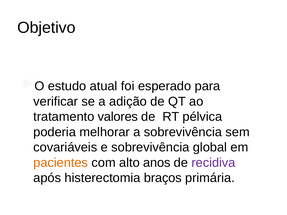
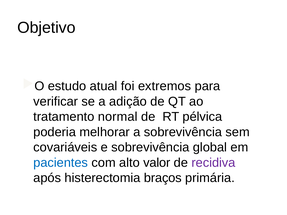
esperado: esperado -> extremos (165, 86)
valores: valores -> normal (118, 117)
pacientes colour: orange -> blue (61, 163)
anos: anos -> valor (157, 163)
